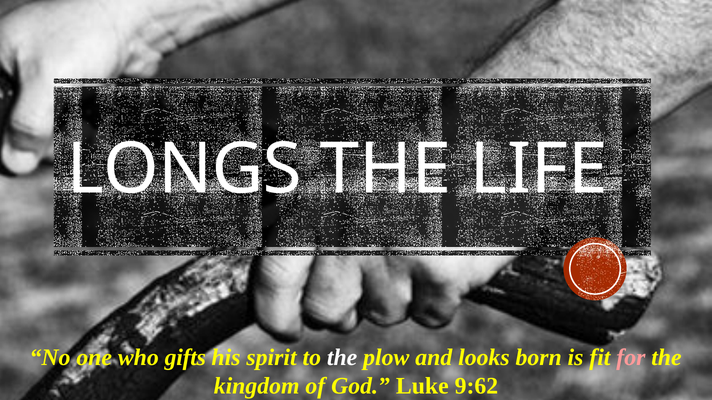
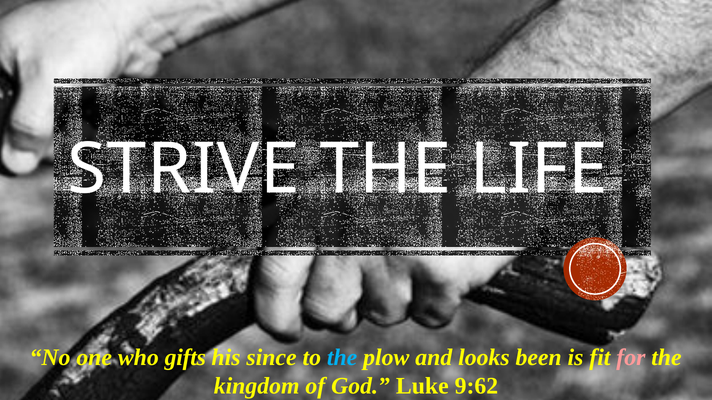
LONGS: LONGS -> STRIVE (184, 169)
spirit: spirit -> since (272, 358)
the colour: white -> light blue (342, 358)
born: born -> been (539, 358)
